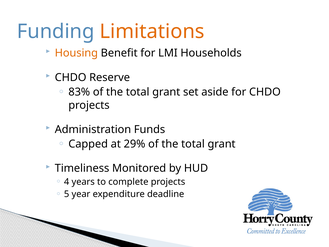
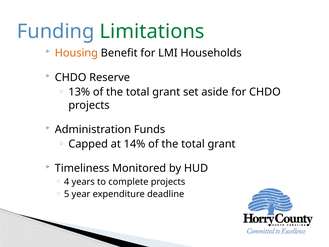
Limitations colour: orange -> green (152, 32)
83%: 83% -> 13% (79, 92)
29%: 29% -> 14% (135, 144)
